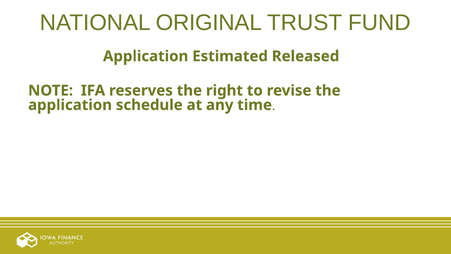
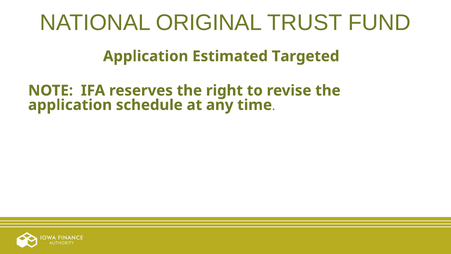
Released: Released -> Targeted (306, 56)
